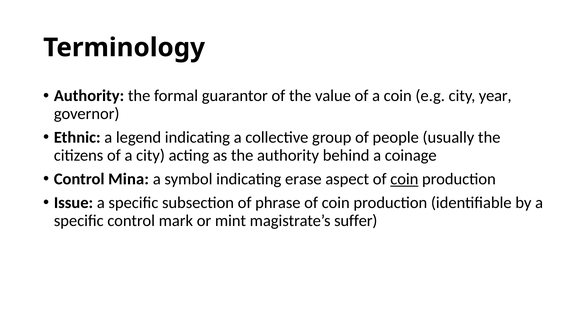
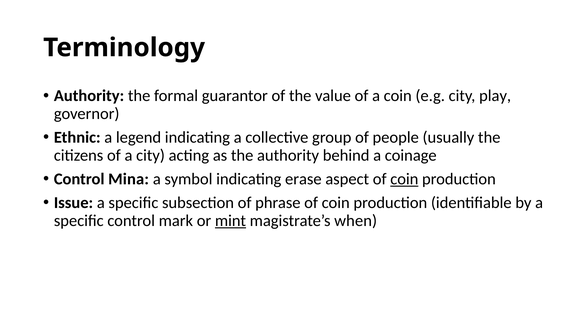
year: year -> play (495, 96)
mint underline: none -> present (230, 221)
suffer: suffer -> when (356, 221)
